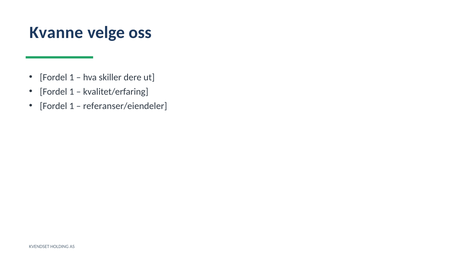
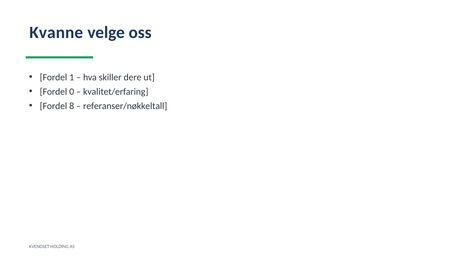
1: 1 -> 0 (72, 92)
1: 1 -> 8 (72, 106)
referanser/eiendeler: referanser/eiendeler -> referanser/nøkkeltall (125, 106)
